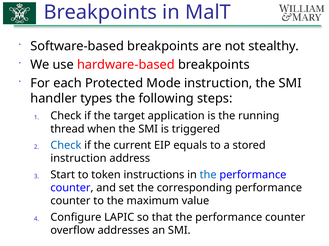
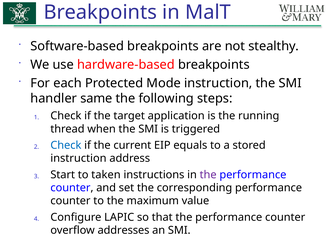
types: types -> same (96, 99)
token: token -> taken (106, 175)
the colour: blue -> purple (208, 175)
